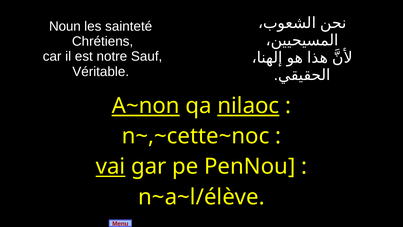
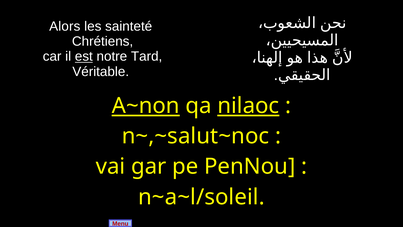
Noun: Noun -> Alors (65, 26)
est underline: none -> present (84, 56)
Sauf: Sauf -> Tard (147, 56)
n~,~cette~noc: n~,~cette~noc -> n~,~salut~noc (196, 136)
vai underline: present -> none (110, 166)
n~a~l/élève: n~a~l/élève -> n~a~l/soleil (201, 197)
